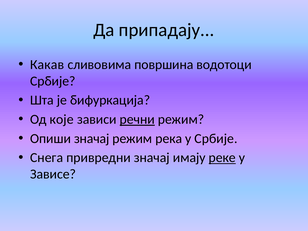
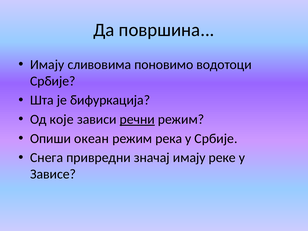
припадају: припадају -> површина (167, 30)
Какав: Какав -> Имају (47, 65)
површина: површина -> поновимо (164, 65)
Опиши значај: значај -> океан (92, 139)
реке underline: present -> none (222, 158)
